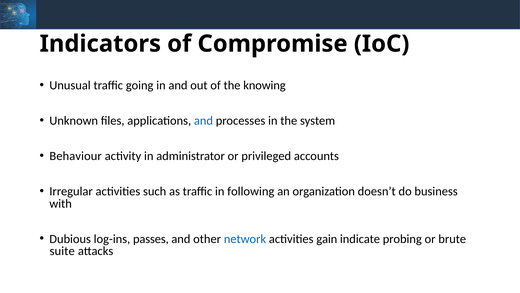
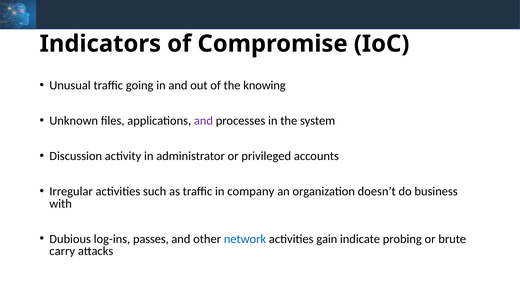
and colour: blue -> purple (203, 121)
Behaviour: Behaviour -> Discussion (76, 156)
following: following -> company (251, 191)
suite: suite -> carry (62, 251)
